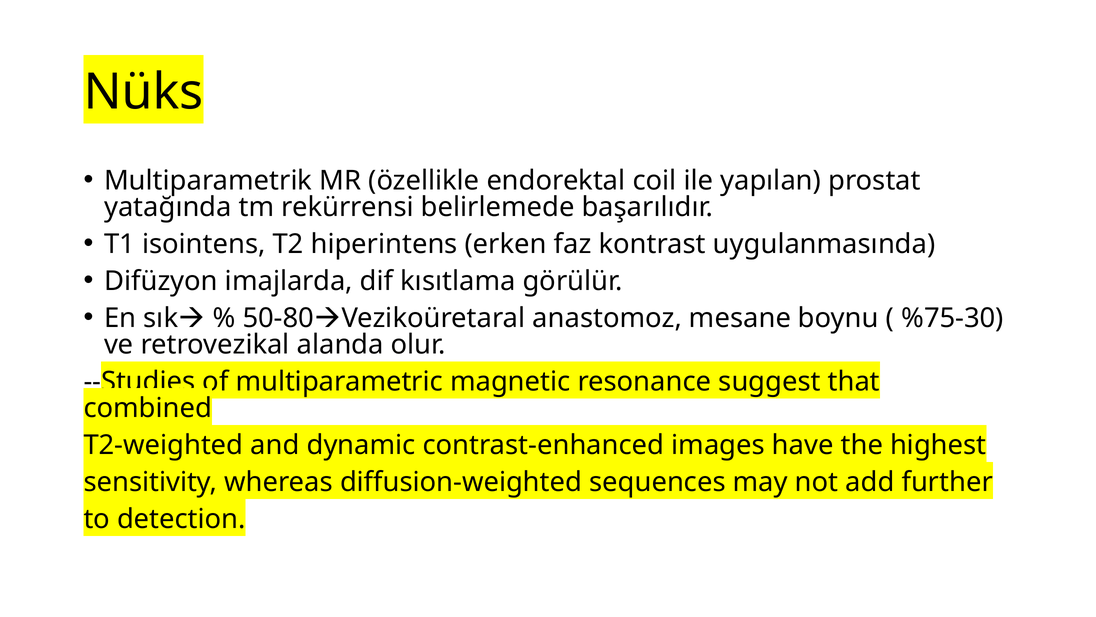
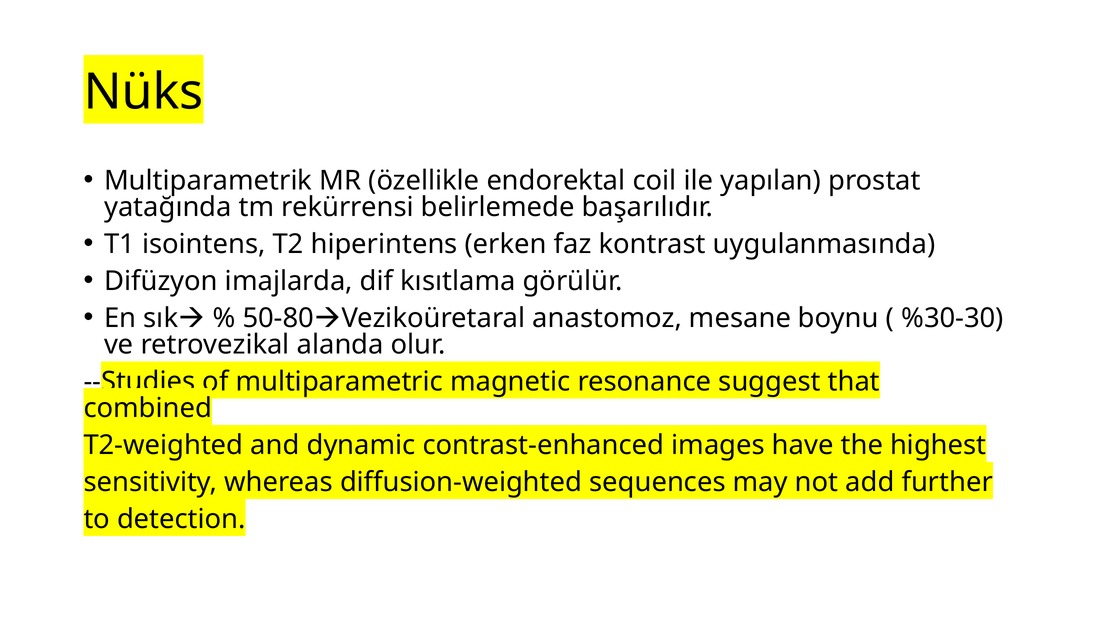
%75-30: %75-30 -> %30-30 (952, 318)
